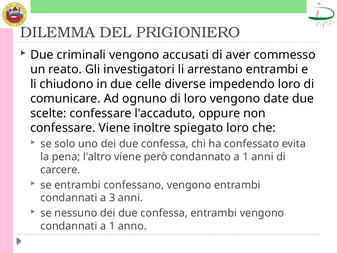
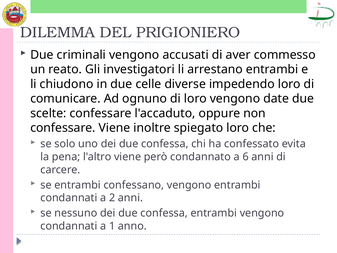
condannato a 1: 1 -> 6 (246, 157)
3: 3 -> 2 (112, 198)
